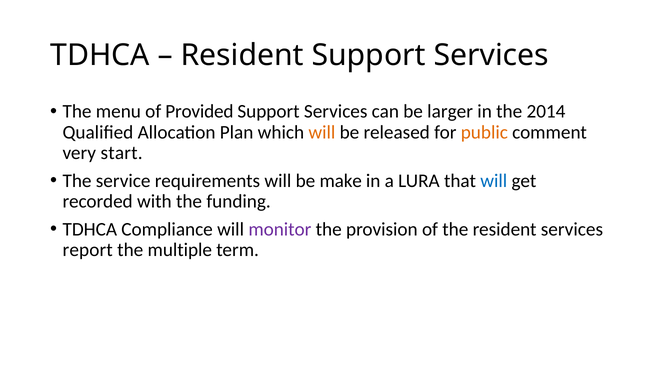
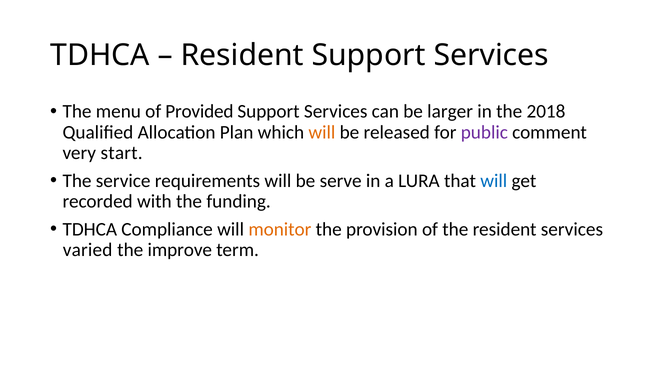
2014: 2014 -> 2018 (546, 111)
public colour: orange -> purple (484, 132)
make: make -> serve (341, 181)
monitor colour: purple -> orange (280, 229)
report: report -> varied (88, 250)
multiple: multiple -> improve (180, 250)
